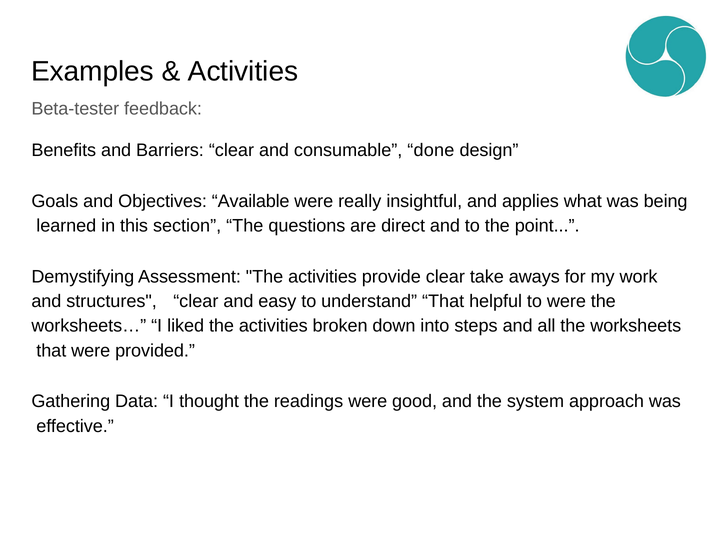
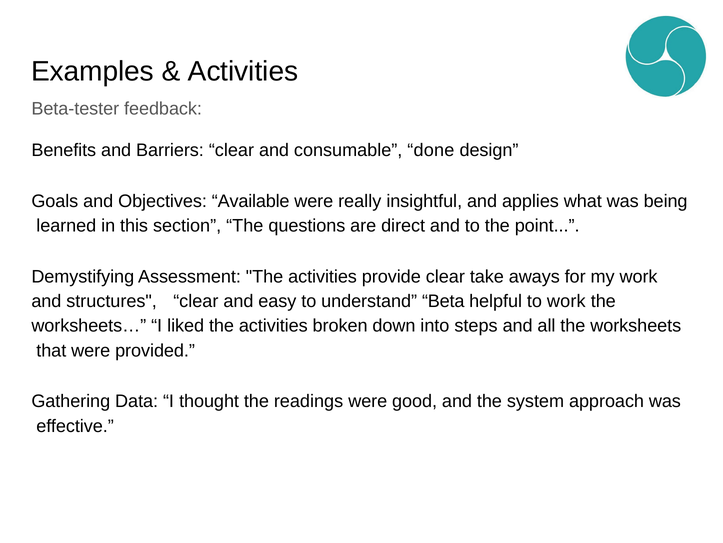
understand That: That -> Beta (443, 301)
to were: were -> work (566, 301)
